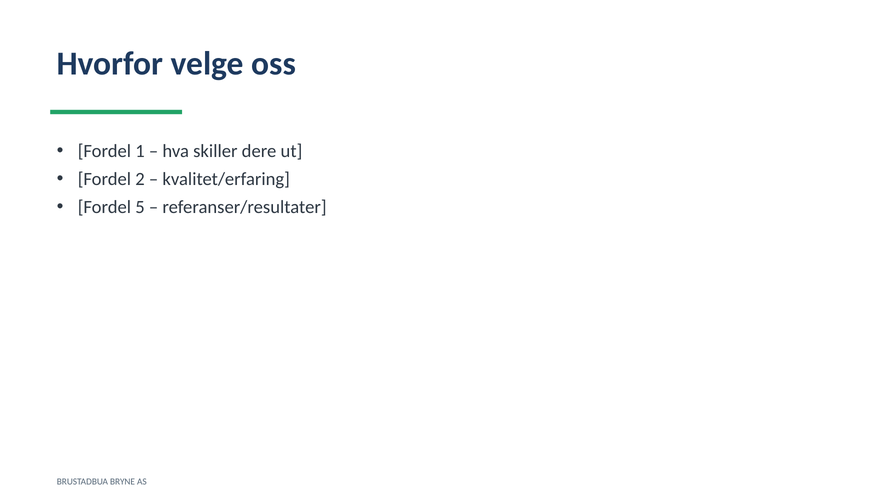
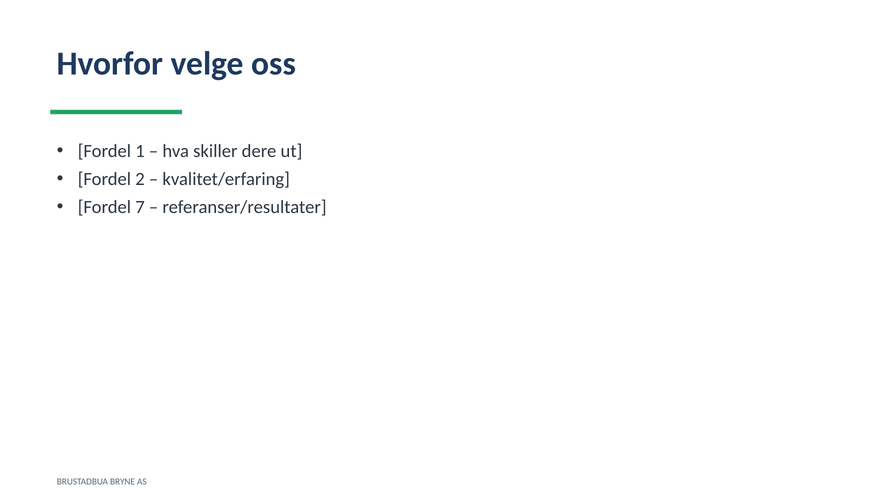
5: 5 -> 7 (140, 207)
